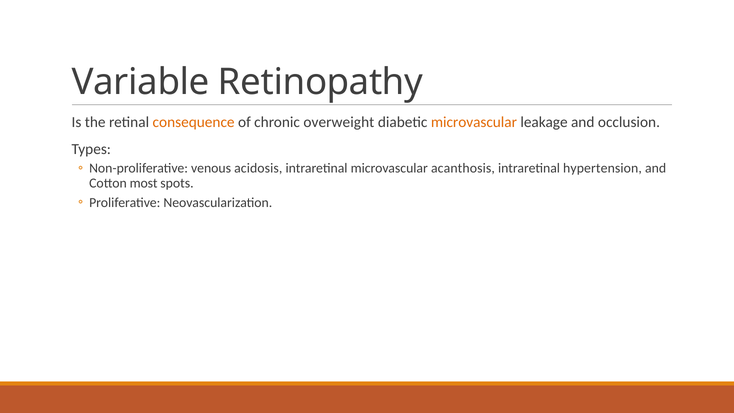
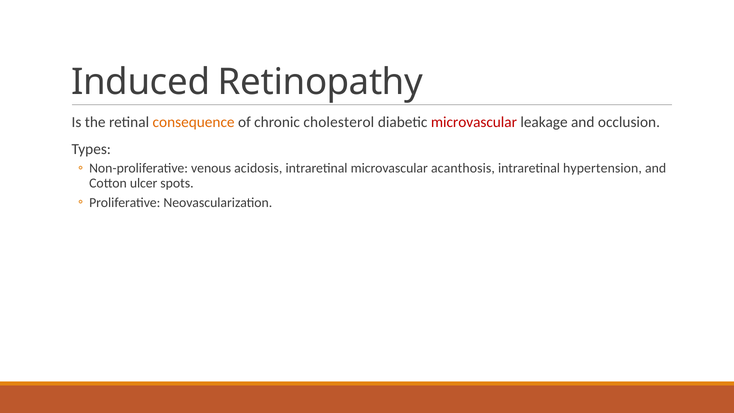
Variable: Variable -> Induced (141, 82)
overweight: overweight -> cholesterol (339, 122)
microvascular colour: orange -> red (474, 122)
most: most -> ulcer (144, 183)
